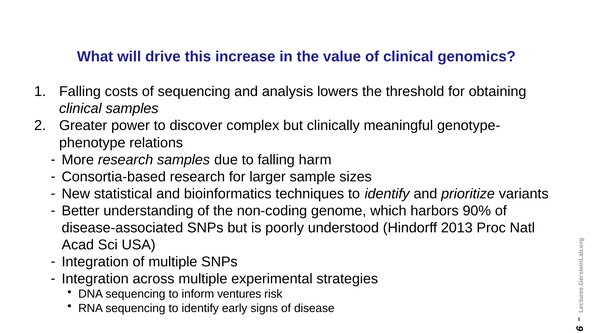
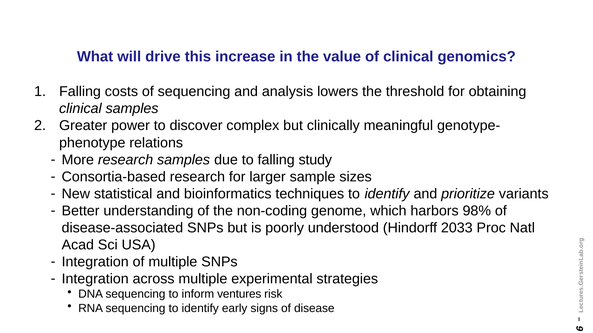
harm: harm -> study (315, 160)
90%: 90% -> 98% (477, 211)
2013: 2013 -> 2033 (457, 228)
